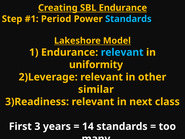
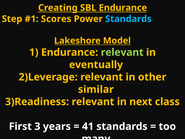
Period: Period -> Scores (56, 19)
relevant colour: light blue -> light green (122, 52)
uniformity: uniformity -> eventually (96, 65)
14: 14 -> 41 (88, 126)
